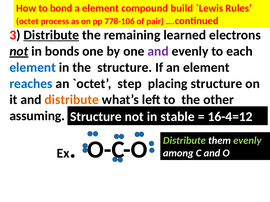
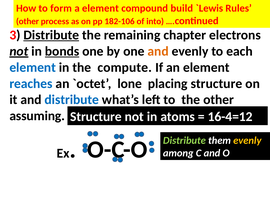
bond: bond -> form (61, 8)
octet: octet -> other (28, 21)
778-106: 778-106 -> 182-106 (120, 21)
pair: pair -> into (155, 21)
learned: learned -> chapter (185, 35)
bonds underline: none -> present (62, 51)
and colour: purple -> orange (158, 51)
the structure: structure -> compute (125, 68)
step: step -> lone (130, 84)
distribute colour: orange -> blue (72, 100)
stable: stable -> atoms (178, 117)
evenly colour: light green -> yellow (247, 141)
